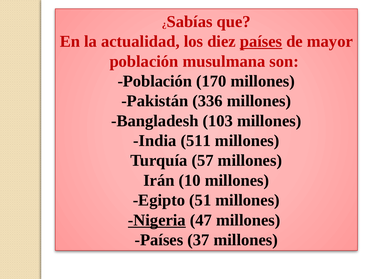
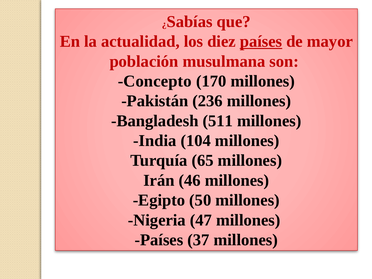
Población: Población -> Concepto (155, 81)
336: 336 -> 236 (208, 101)
103: 103 -> 511 (218, 121)
511: 511 -> 104 (196, 141)
57: 57 -> 65 (203, 161)
10: 10 -> 46 (190, 180)
51: 51 -> 50 (200, 200)
Nigeria underline: present -> none (157, 220)
